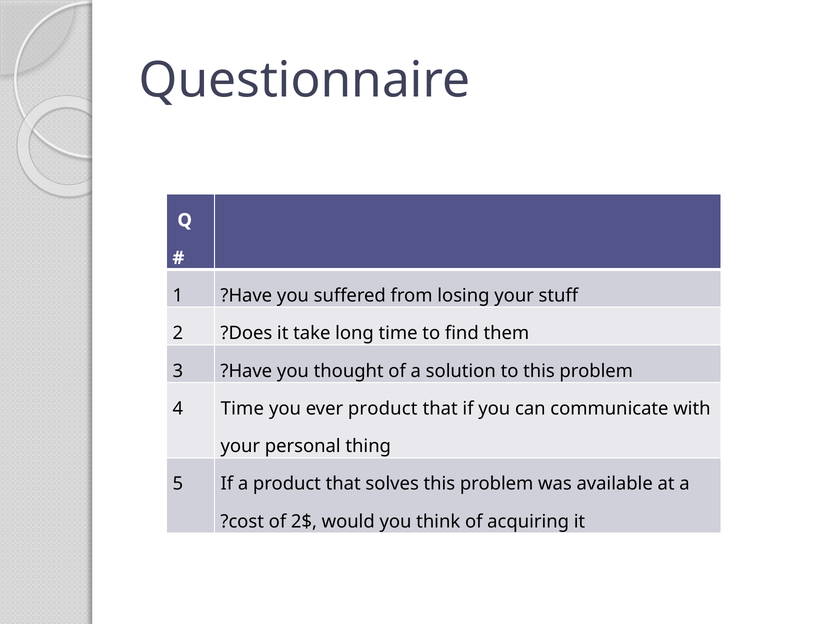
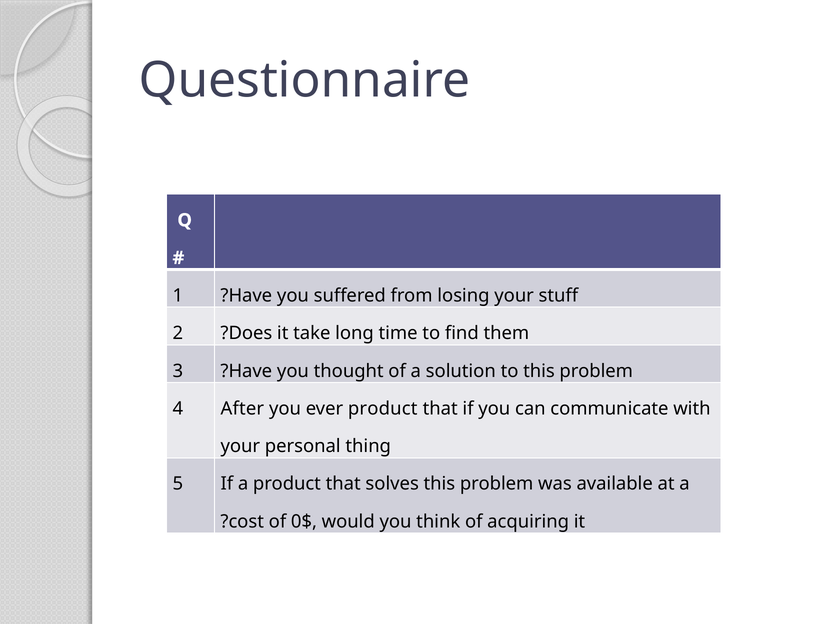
4 Time: Time -> After (242, 409)
2$: 2$ -> 0$ (304, 522)
